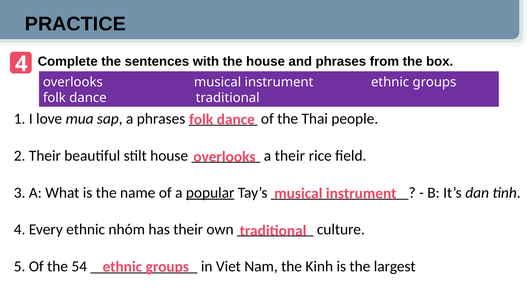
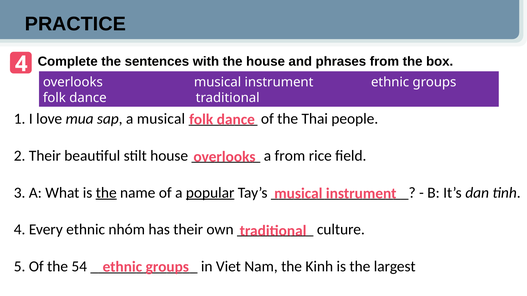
a phrases: phrases -> musical (161, 119)
a their: their -> from (290, 156)
the underline: none -> present (106, 193)
